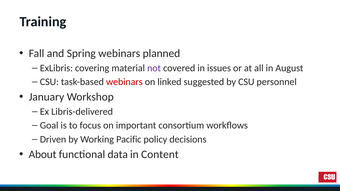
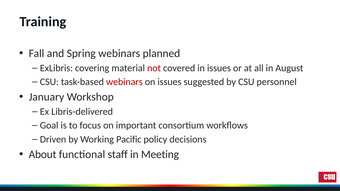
not colour: purple -> red (154, 68)
on linked: linked -> issues (169, 82)
data: data -> staff (118, 155)
Content: Content -> Meeting (160, 155)
